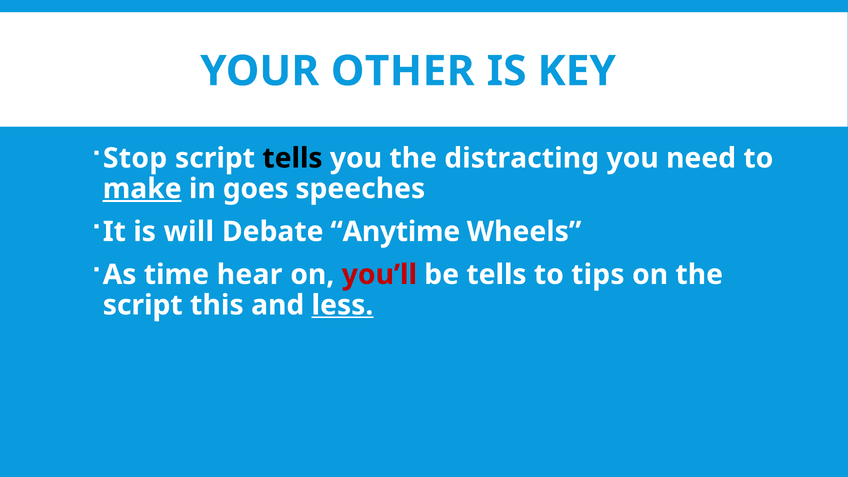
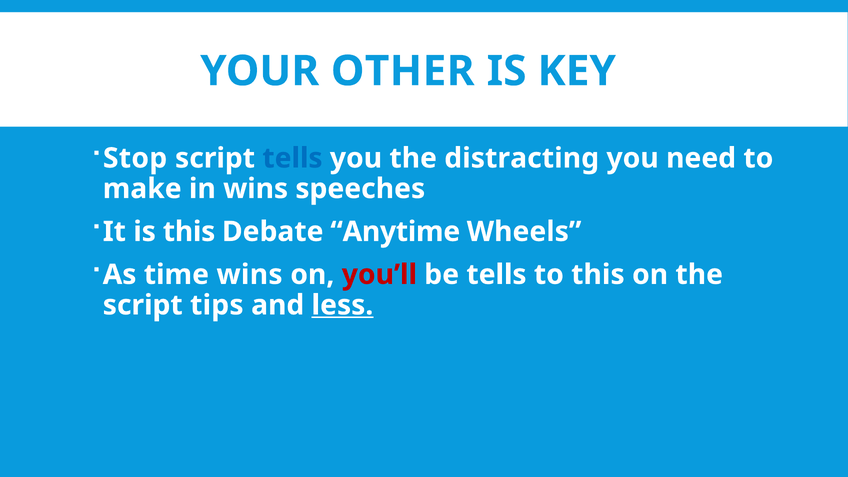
tells colour: black -> blue (292, 158)
make underline: present -> none (142, 189)
in goes: goes -> wins (256, 189)
is will: will -> this (189, 232)
time hear: hear -> wins (250, 275)
to tips: tips -> this (598, 275)
this: this -> tips (217, 305)
